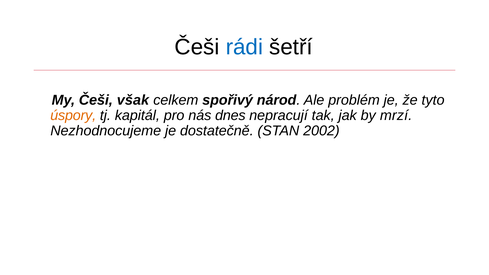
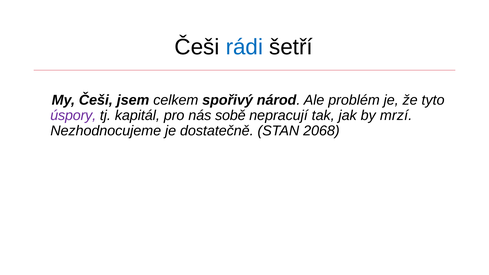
však: však -> jsem (133, 100)
úspory colour: orange -> purple (73, 115)
dnes: dnes -> sobě (230, 115)
2002: 2002 -> 2068 (321, 131)
